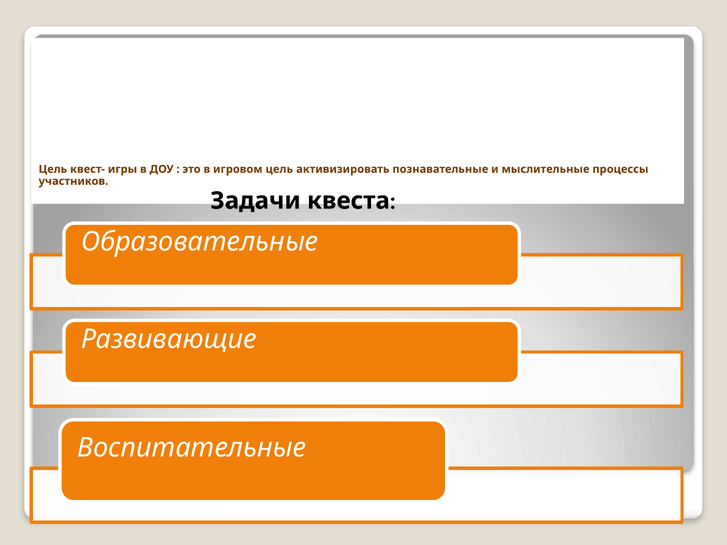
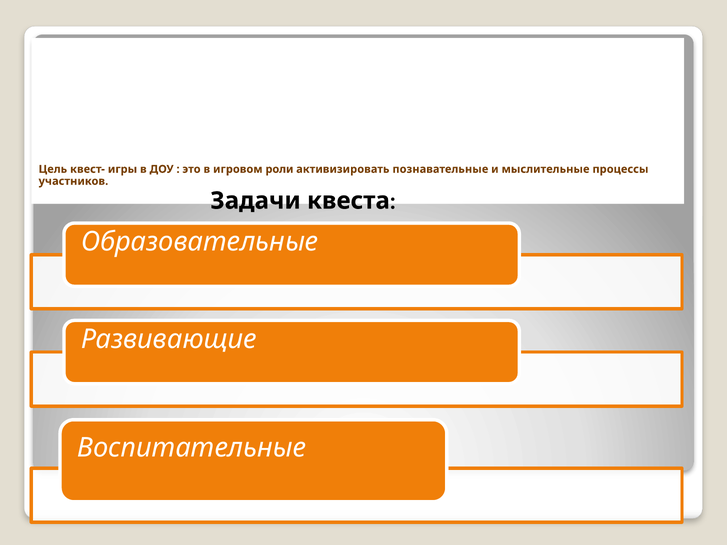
игровом цель: цель -> роли (279, 169)
